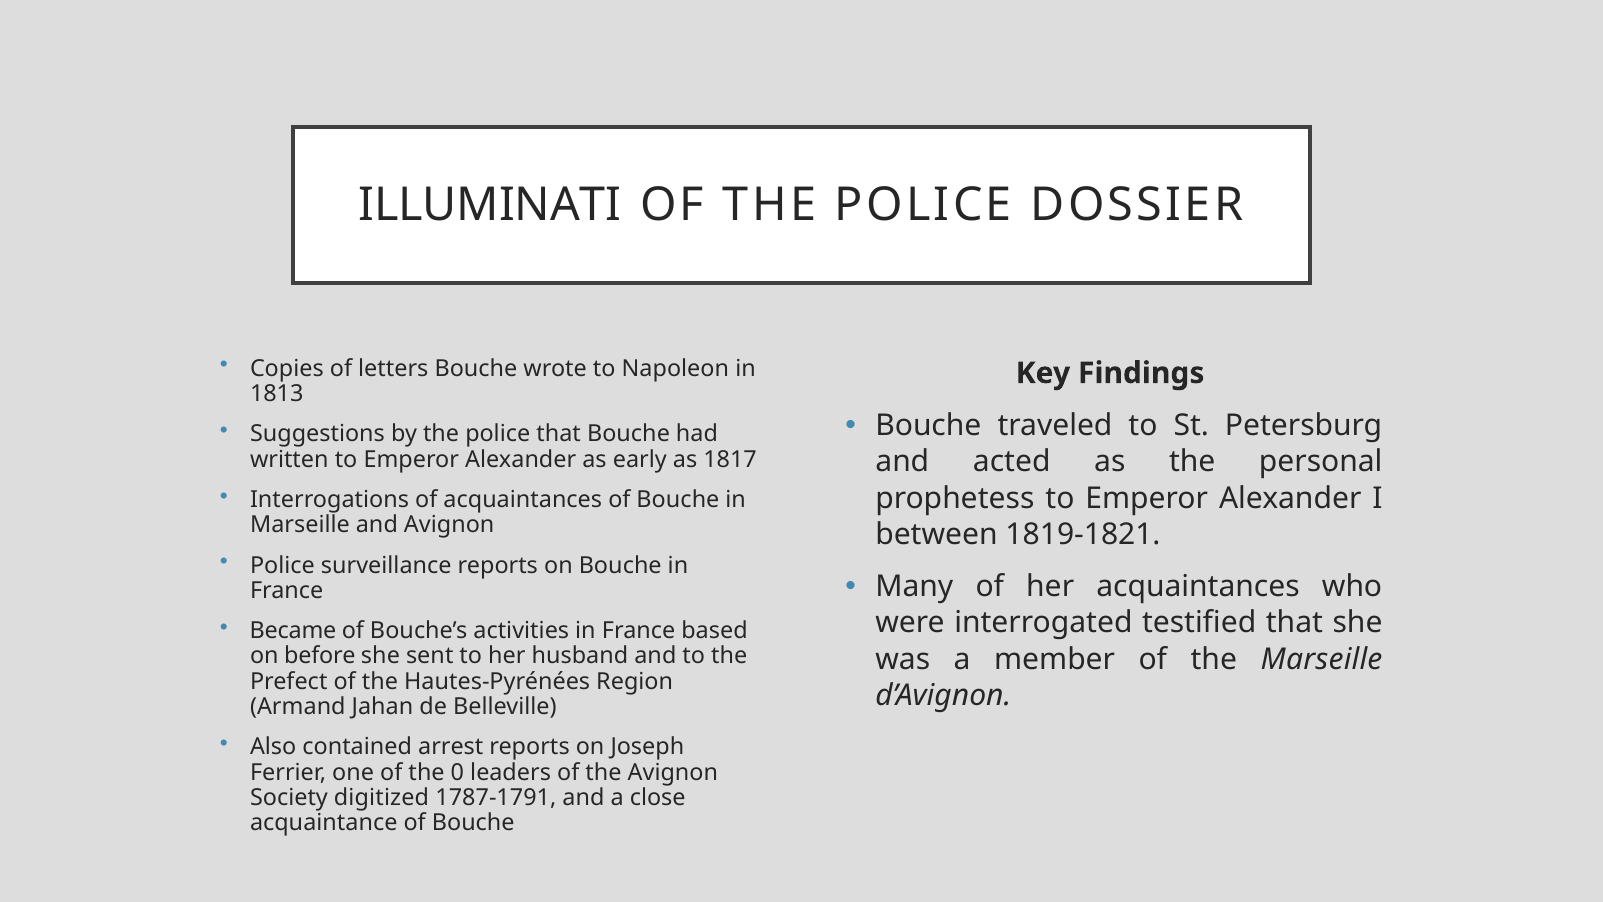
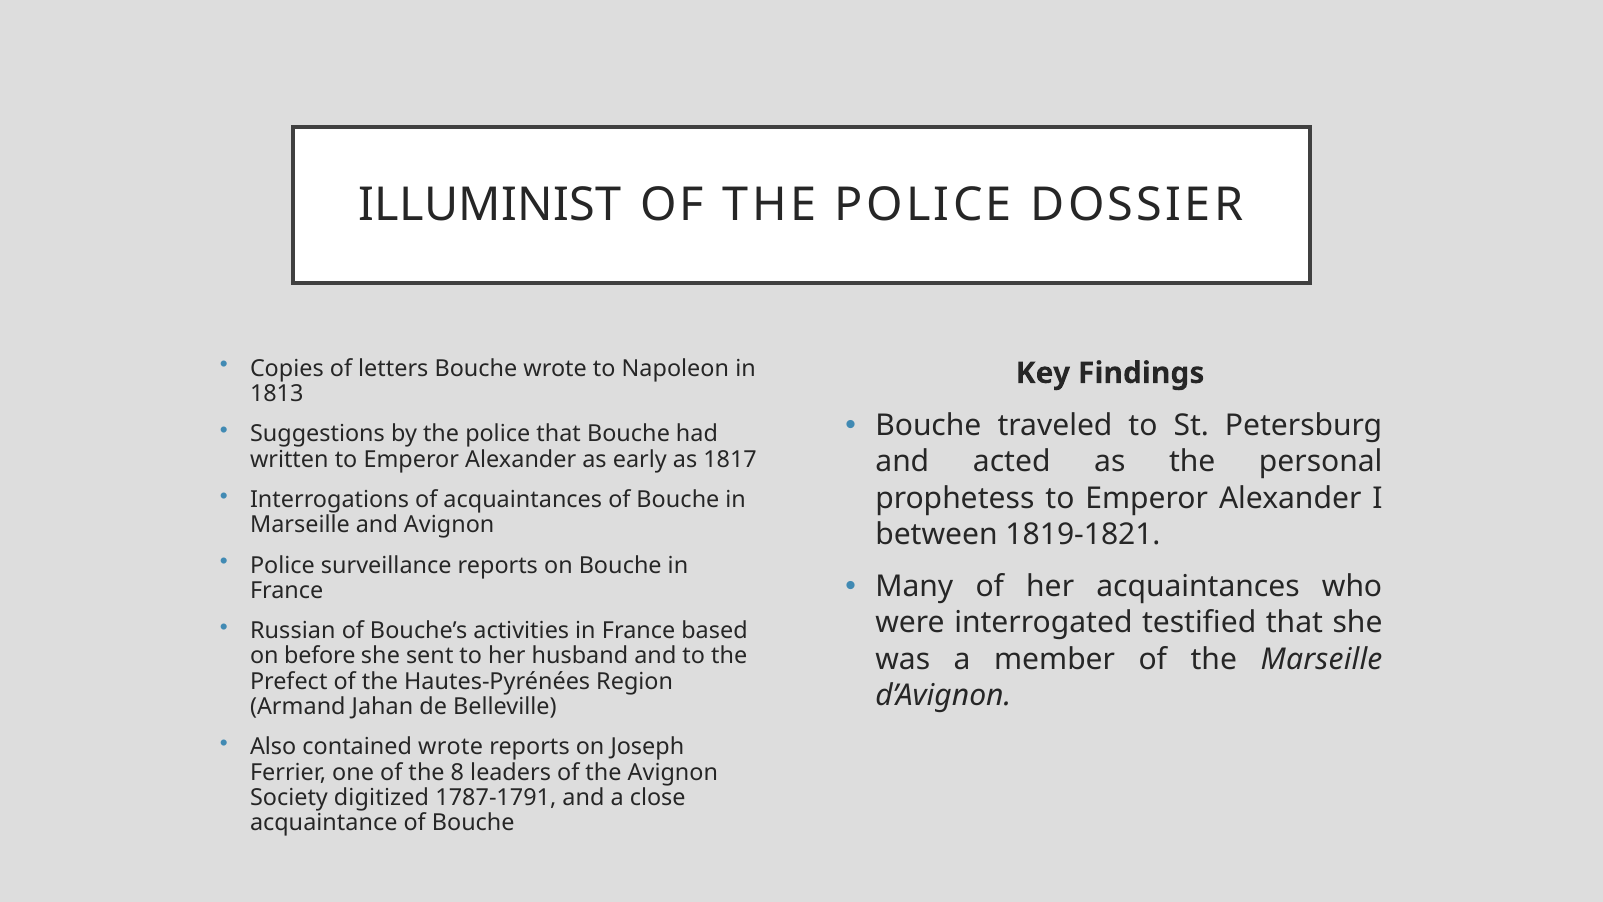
ILLUMINATI: ILLUMINATI -> ILLUMINIST (490, 205)
Became: Became -> Russian (293, 631)
contained arrest: arrest -> wrote (451, 747)
0: 0 -> 8 (457, 772)
